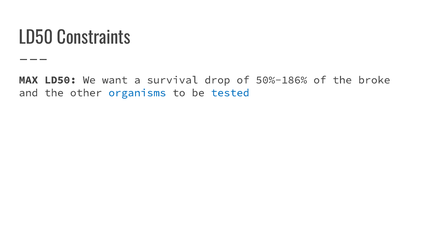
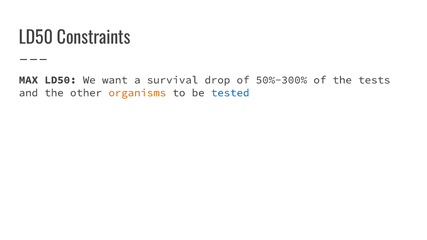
50%-186%: 50%-186% -> 50%-300% (281, 80)
broke: broke -> tests (374, 80)
organisms colour: blue -> orange (137, 93)
